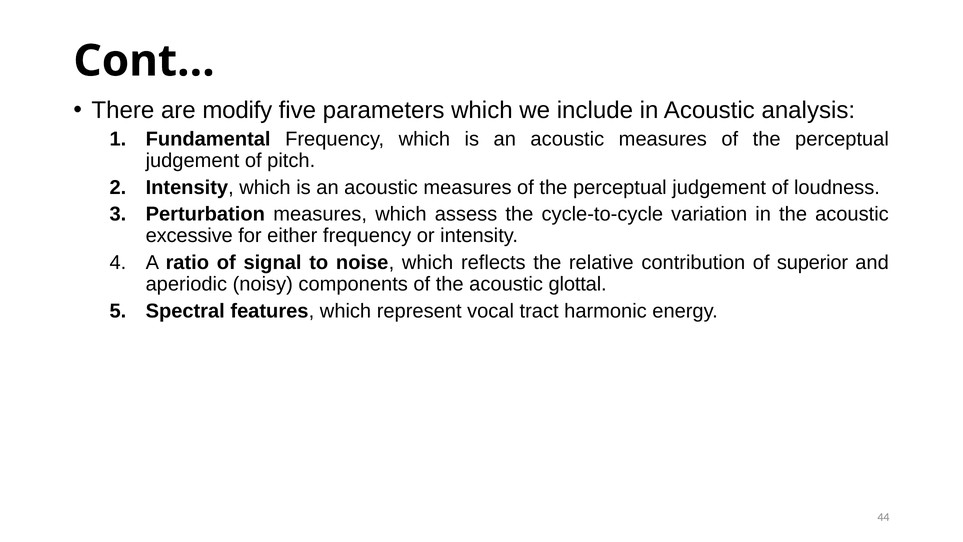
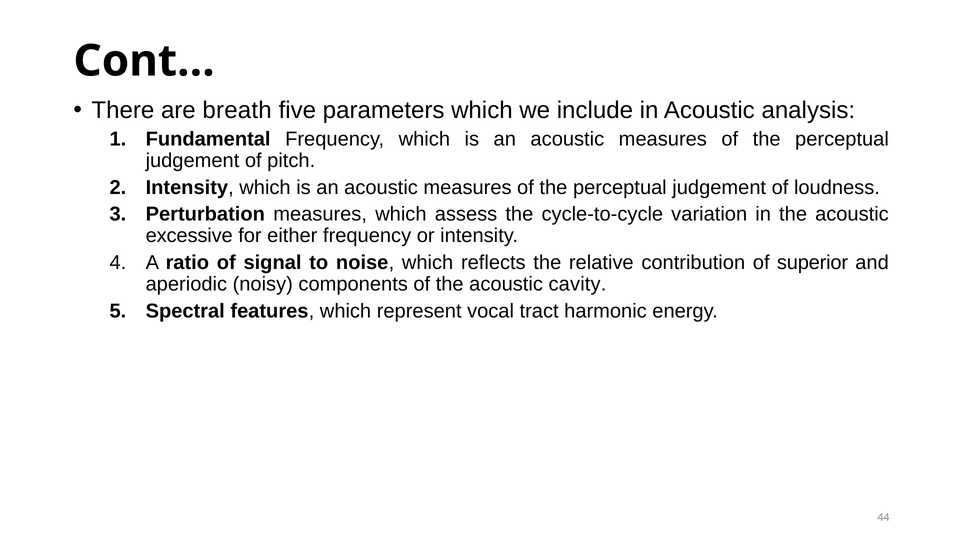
modify: modify -> breath (237, 110)
glottal: glottal -> cavity (577, 284)
